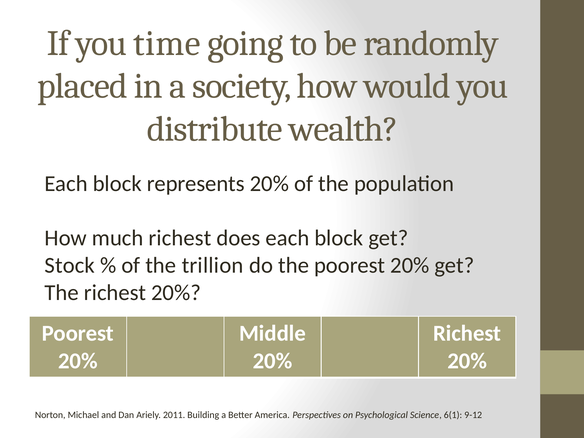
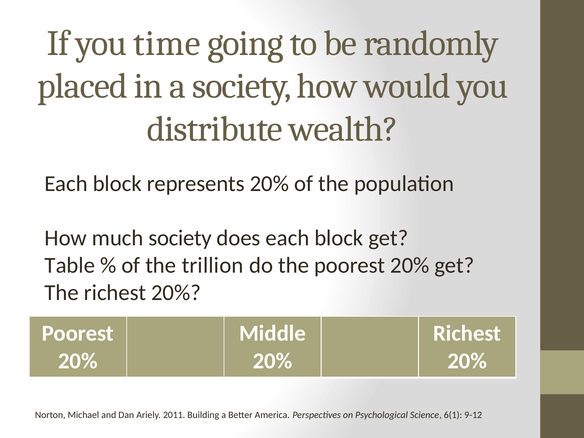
much richest: richest -> society (180, 238)
Stock: Stock -> Table (70, 265)
